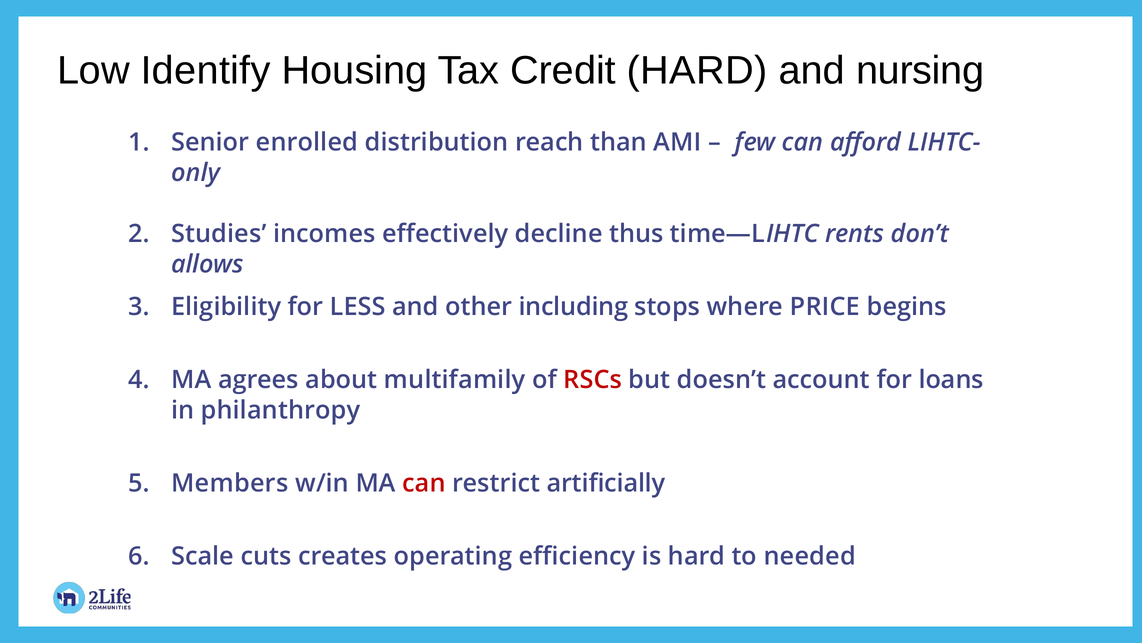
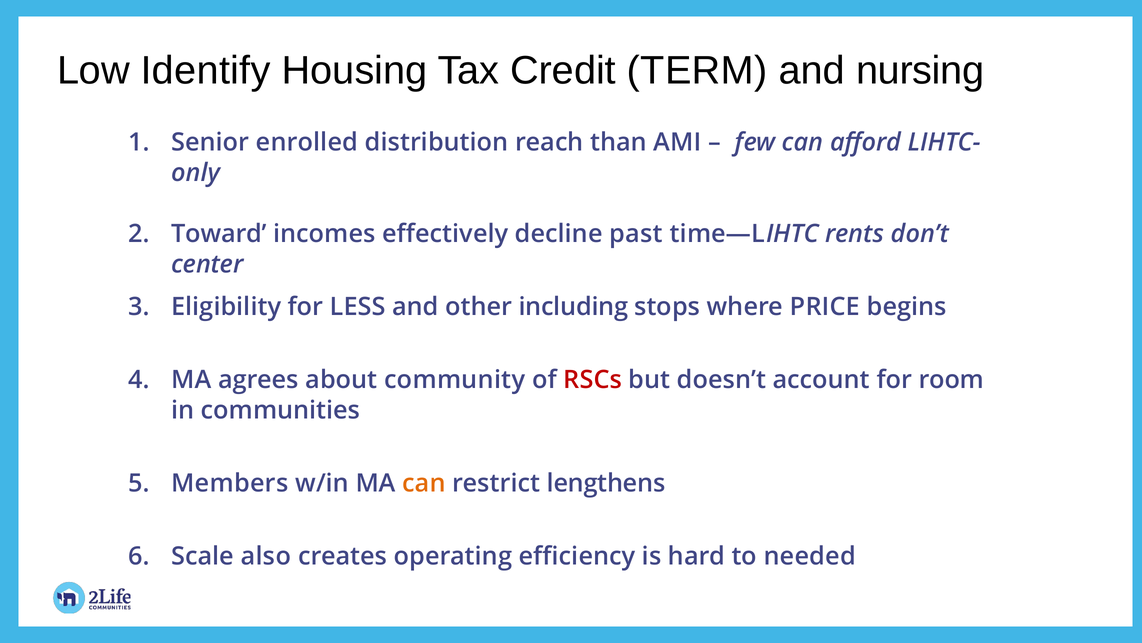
Credit HARD: HARD -> TERM (697, 70)
Studies: Studies -> Toward (219, 234)
thus: thus -> past (636, 234)
allows: allows -> center (207, 264)
multifamily: multifamily -> community (455, 380)
loans: loans -> room (951, 380)
philanthropy: philanthropy -> communities (281, 410)
can colour: red -> orange (424, 483)
artificially: artificially -> lengthens (606, 483)
cuts: cuts -> also (266, 556)
